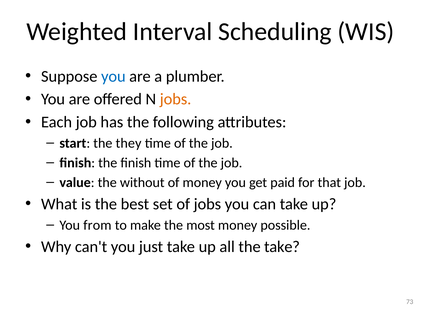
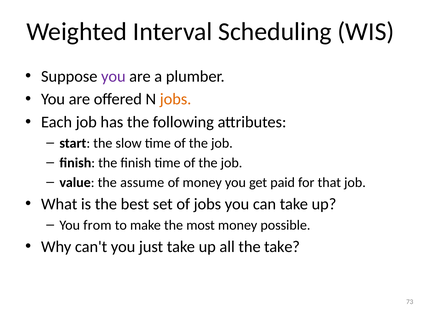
you colour: blue -> purple (113, 76)
they: they -> slow (129, 143)
without: without -> assume (142, 182)
